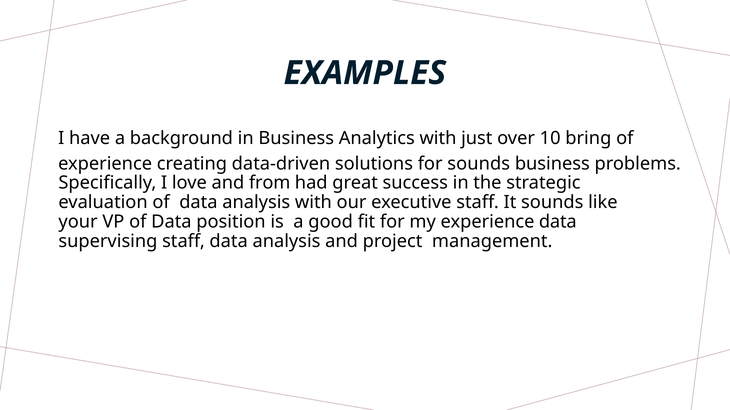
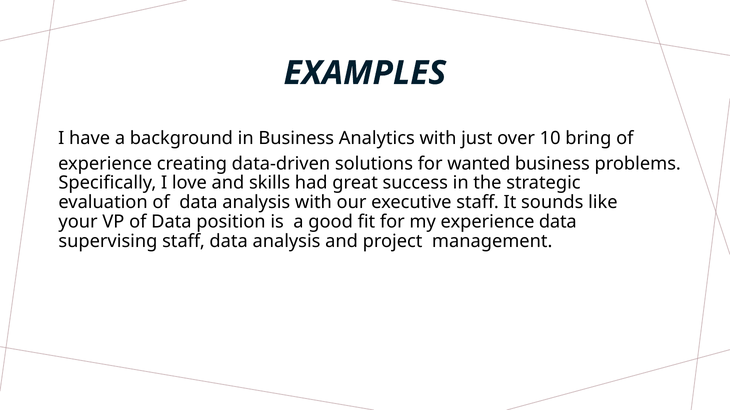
for sounds: sounds -> wanted (479, 164)
from: from -> skills (270, 183)
